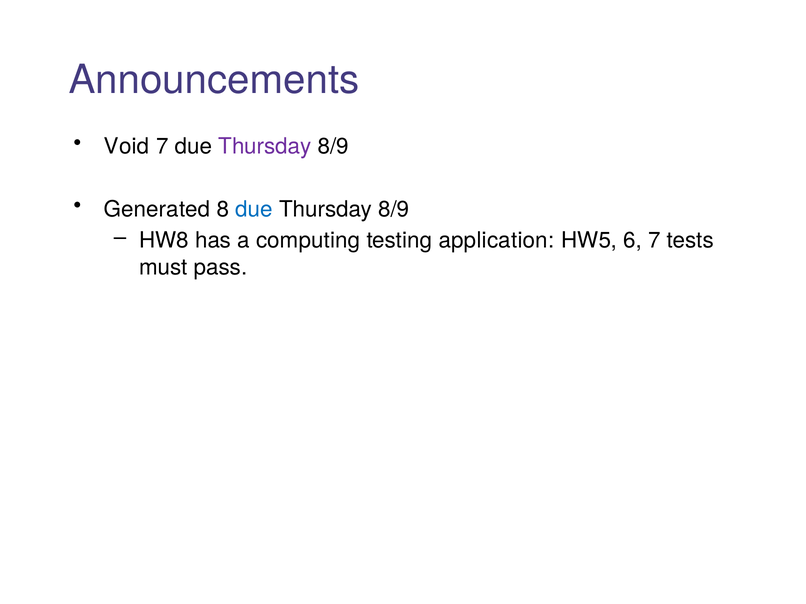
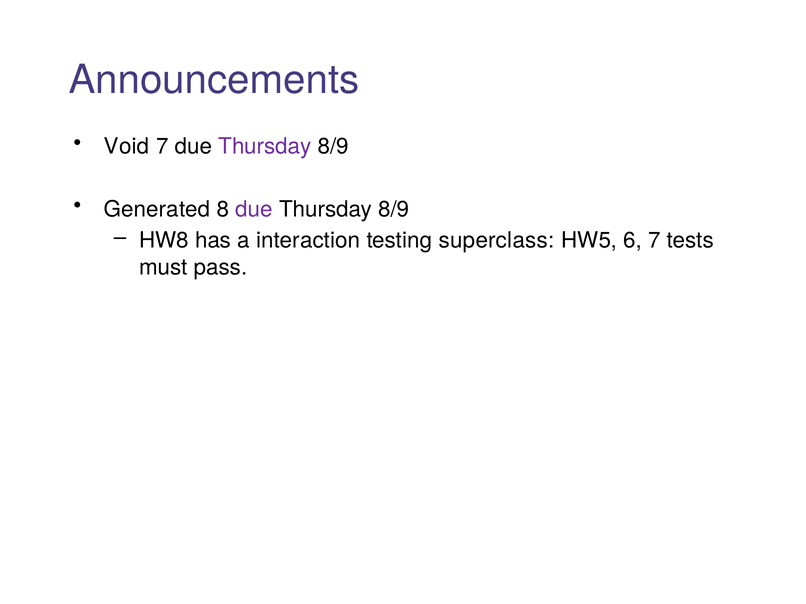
due colour: blue -> purple (254, 209)
computing: computing -> interaction (308, 241)
application: application -> superclass (497, 241)
